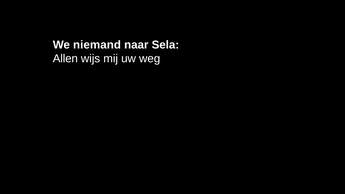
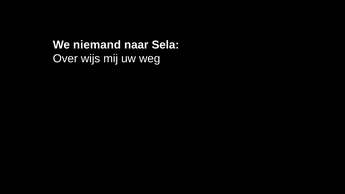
Allen: Allen -> Over (65, 59)
